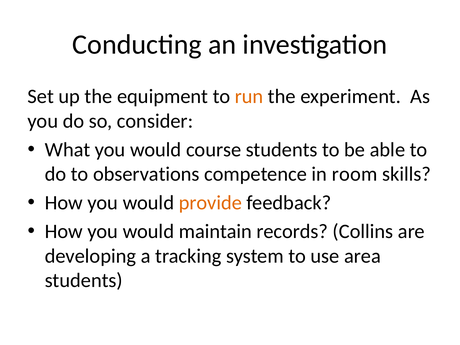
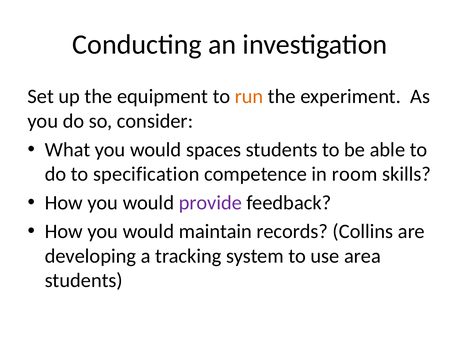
course: course -> spaces (214, 150)
observations: observations -> specification (146, 174)
provide colour: orange -> purple (210, 203)
